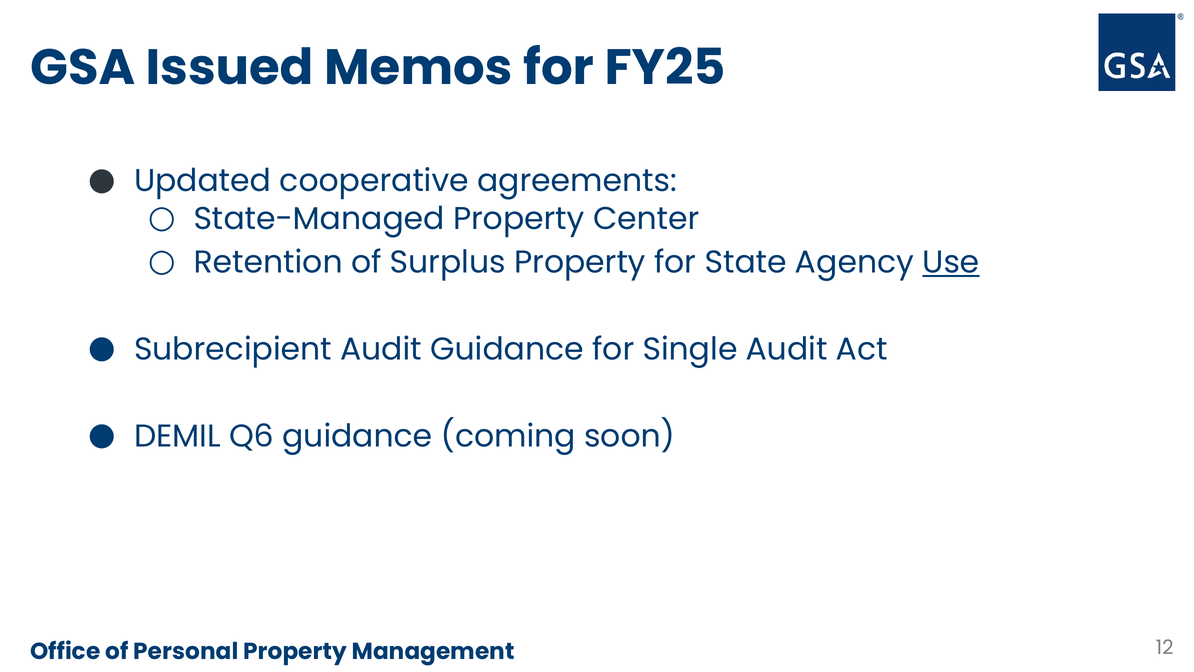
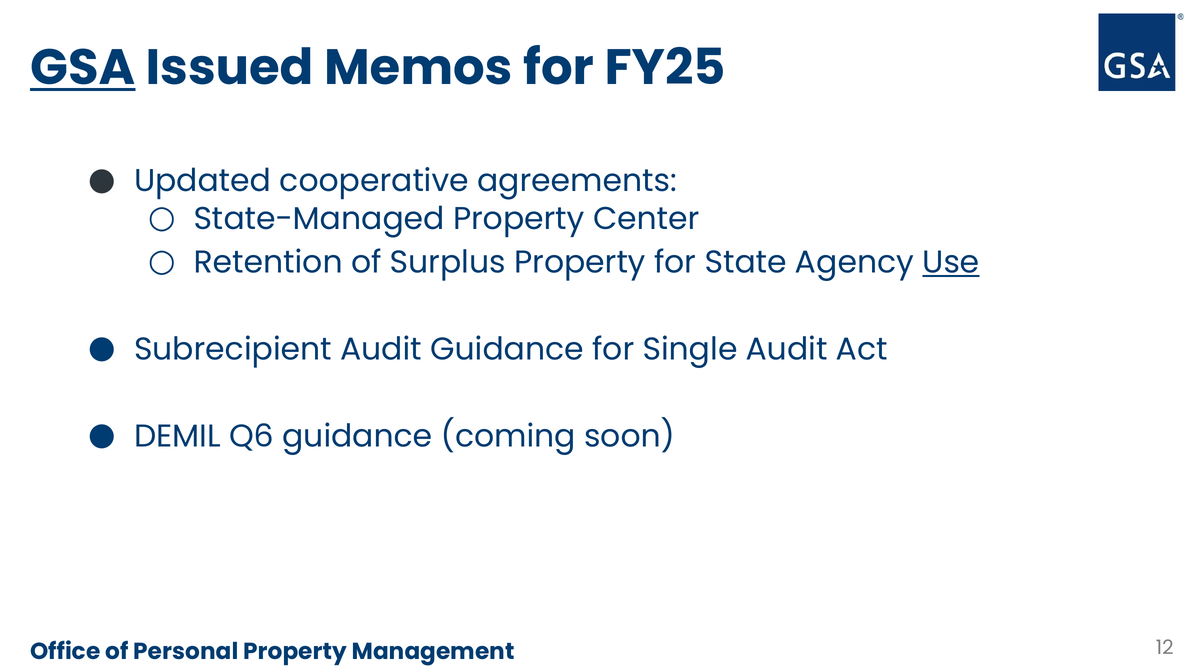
GSA underline: none -> present (83, 68)
